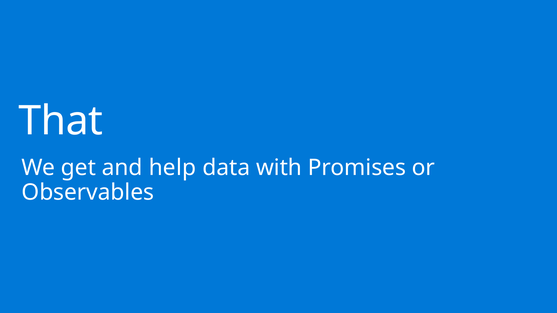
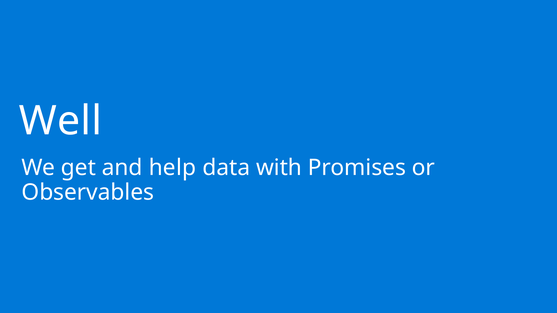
That: That -> Well (60, 121)
